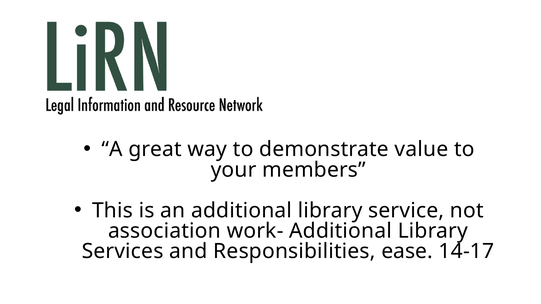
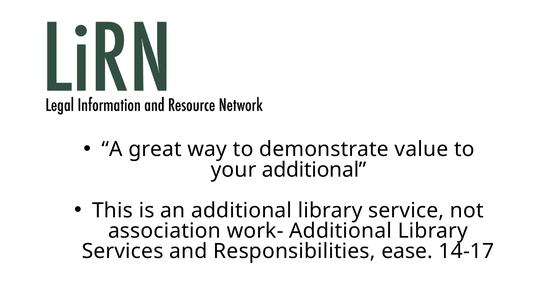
your members: members -> additional (314, 170)
